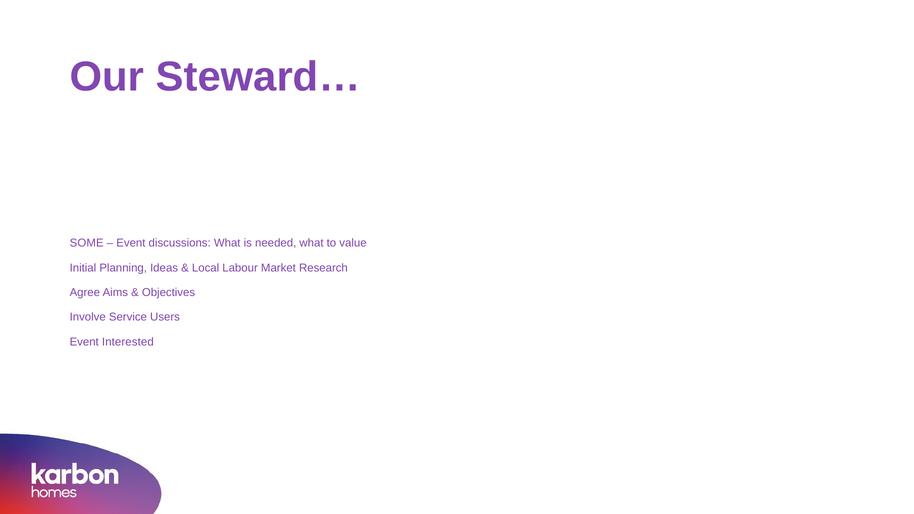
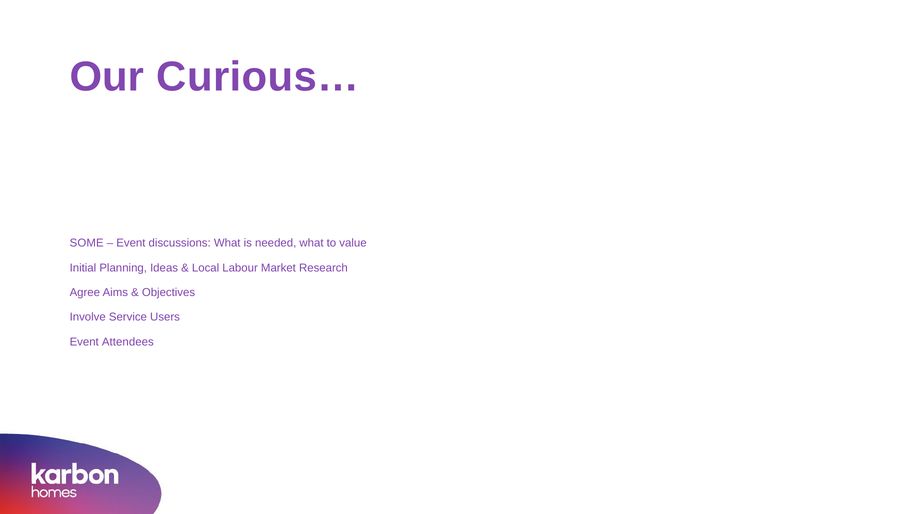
Steward…: Steward… -> Curious… (258, 77)
Interested: Interested -> Attendees (128, 342)
